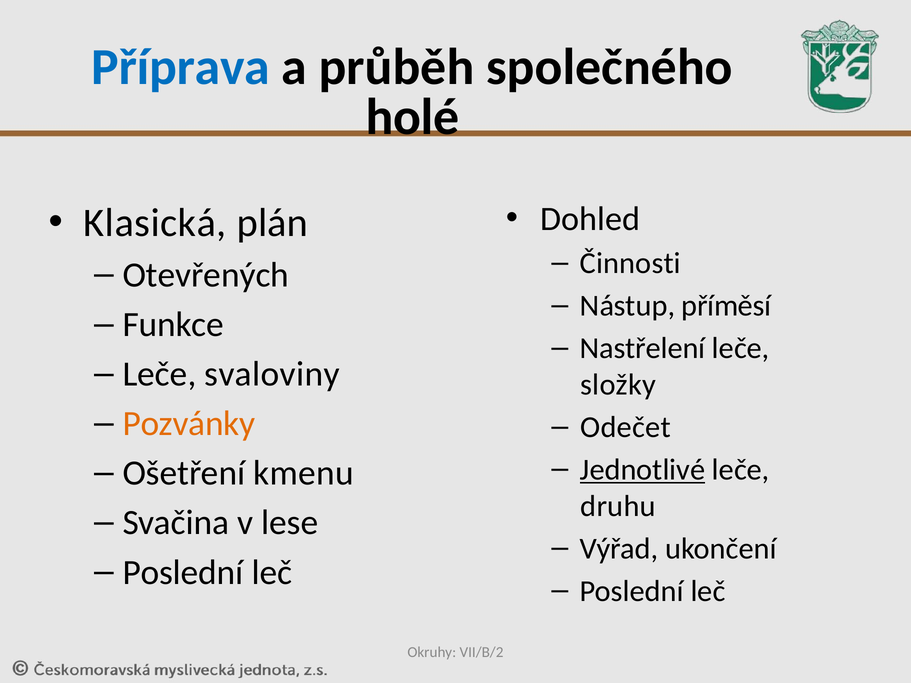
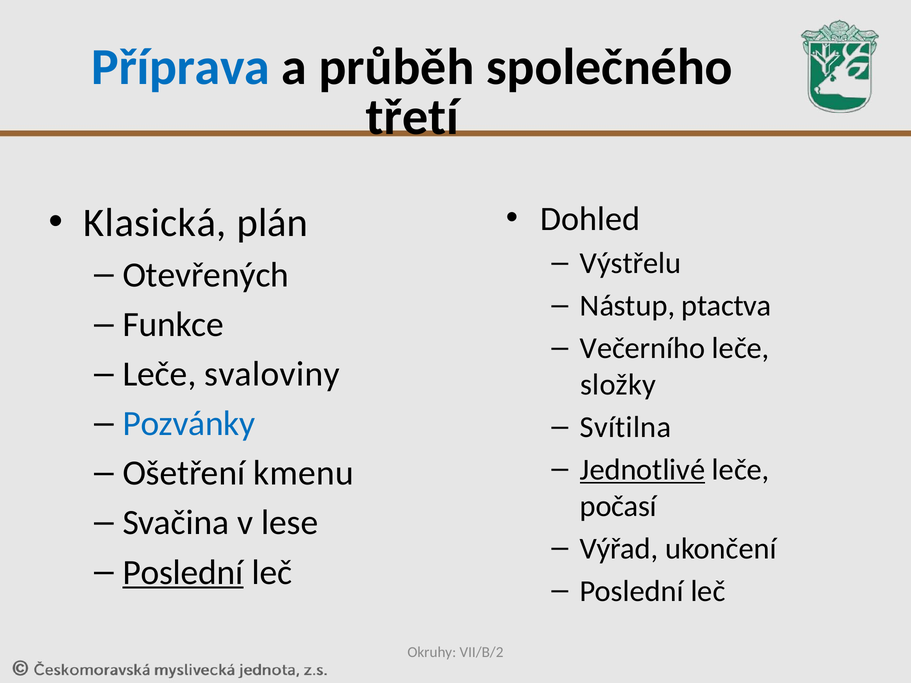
holé: holé -> třetí (412, 117)
Činnosti: Činnosti -> Výstřelu (630, 263)
příměsí: příměsí -> ptactva (726, 306)
Nastřelení: Nastřelení -> Večerního (643, 348)
Pozvánky colour: orange -> blue (189, 424)
Odečet: Odečet -> Svítilna (626, 427)
druhu: druhu -> počasí (618, 506)
Poslední underline: none -> present (183, 573)
